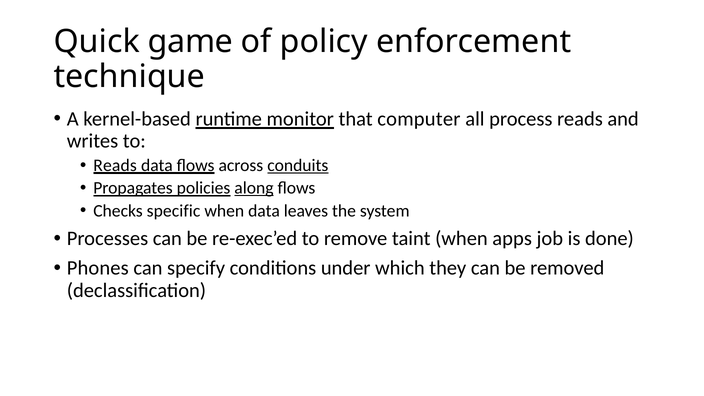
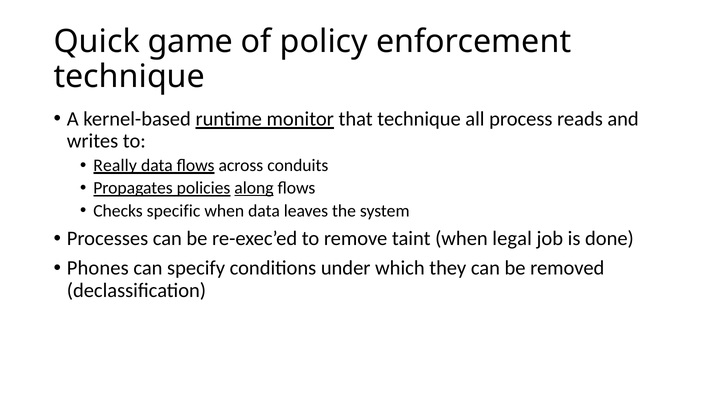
that computer: computer -> technique (419, 119)
Reads: Reads -> Really (115, 165)
conduits underline: present -> none (298, 165)
apps: apps -> legal (512, 239)
